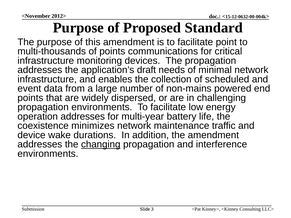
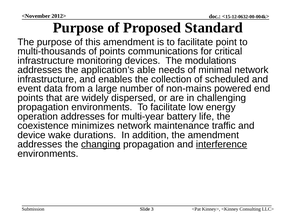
The propagation: propagation -> modulations (211, 61)
draft: draft -> able (146, 70)
interference underline: none -> present (222, 145)
